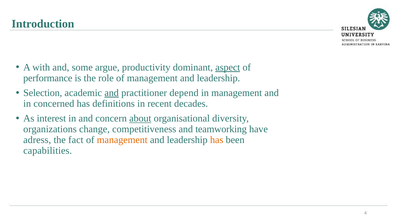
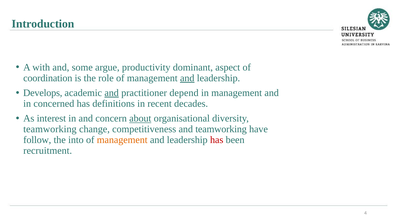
aspect underline: present -> none (228, 67)
performance: performance -> coordination (48, 78)
and underline: none -> present (187, 78)
Selection: Selection -> Develops (43, 93)
organizations: organizations -> teamworking (50, 129)
adress: adress -> follow (37, 140)
fact: fact -> into (76, 140)
has colour: orange -> red (217, 140)
capabilities: capabilities -> recruitment (48, 151)
